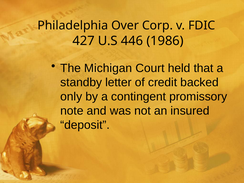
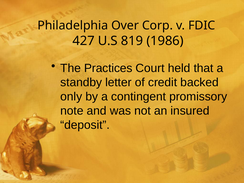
446: 446 -> 819 (132, 41)
Michigan: Michigan -> Practices (108, 68)
